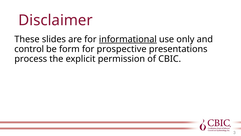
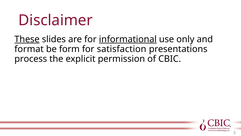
These underline: none -> present (27, 39)
control: control -> format (29, 49)
prospective: prospective -> satisfaction (122, 49)
